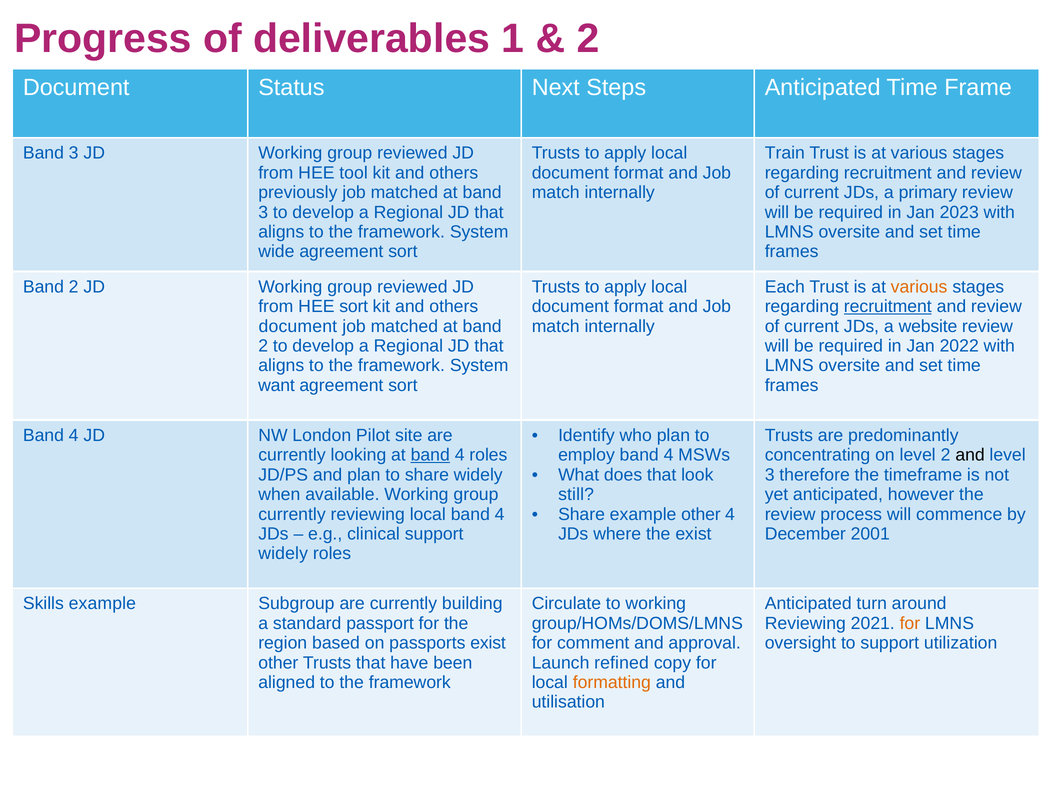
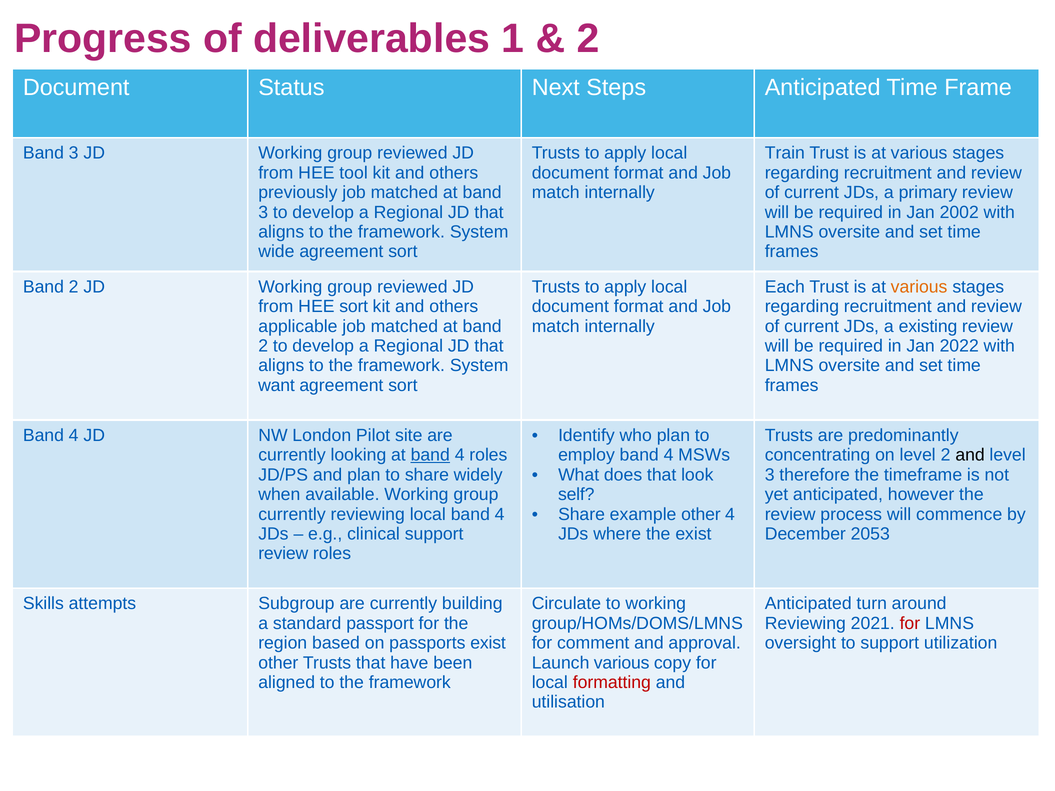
2023: 2023 -> 2002 (959, 212)
recruitment underline: present -> none (888, 307)
document: document -> applicable (298, 326)
website: website -> existing (928, 326)
still: still -> self (576, 495)
2001: 2001 -> 2053 (870, 534)
widely: widely -> review (283, 554)
Skills example: example -> attempts (102, 604)
for colour: orange -> red (910, 624)
Launch refined: refined -> various (622, 663)
formatting colour: orange -> red (612, 683)
